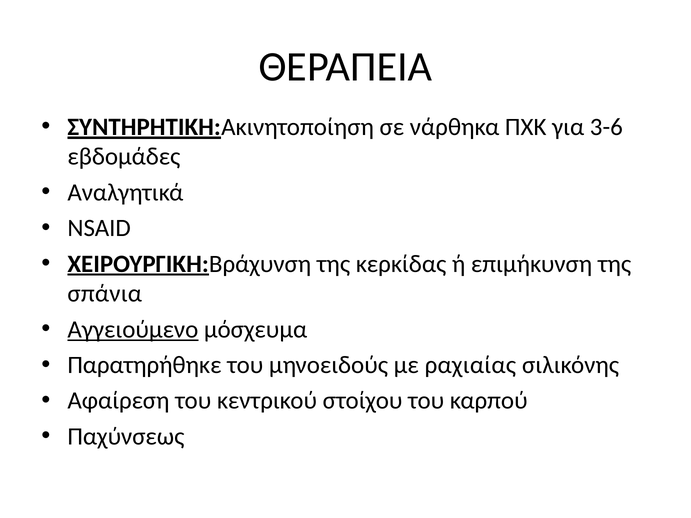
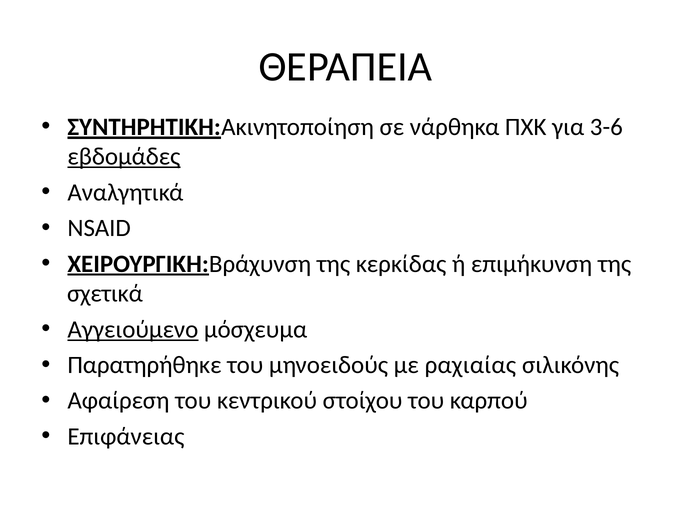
εβδομάδες underline: none -> present (124, 157)
σπάνια: σπάνια -> σχετικά (105, 294)
Παχύνσεως: Παχύνσεως -> Επιφάνειας (126, 437)
